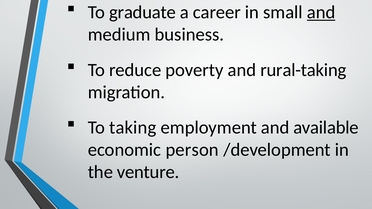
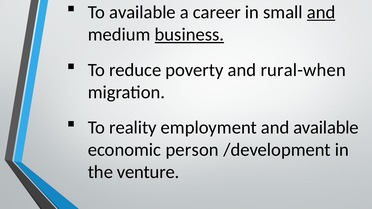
To graduate: graduate -> available (142, 12)
business underline: none -> present (189, 35)
rural-taking: rural-taking -> rural-when (303, 70)
taking: taking -> reality (133, 128)
